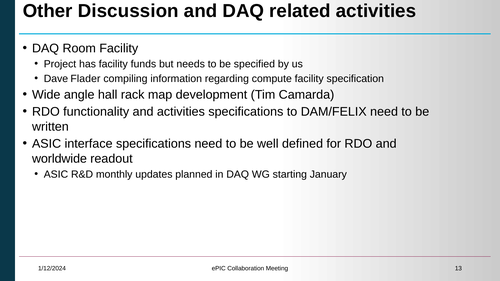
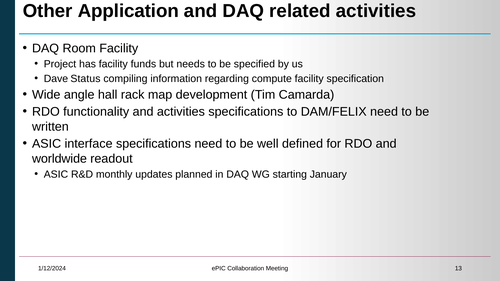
Discussion: Discussion -> Application (128, 11)
Flader: Flader -> Status (85, 79)
